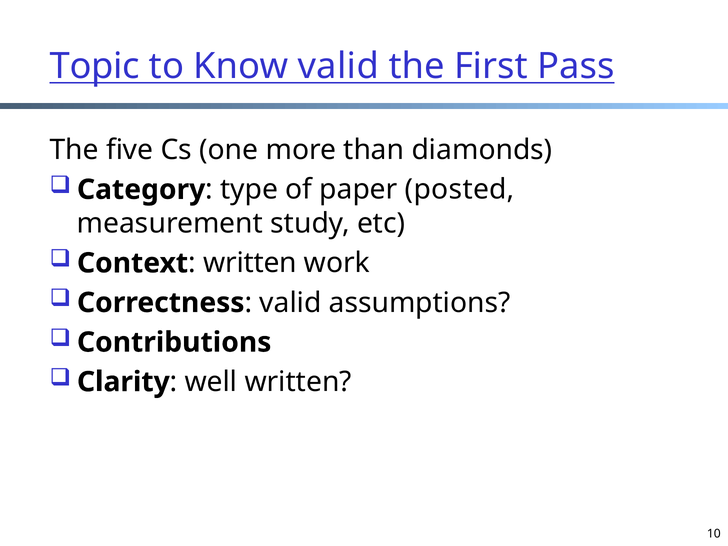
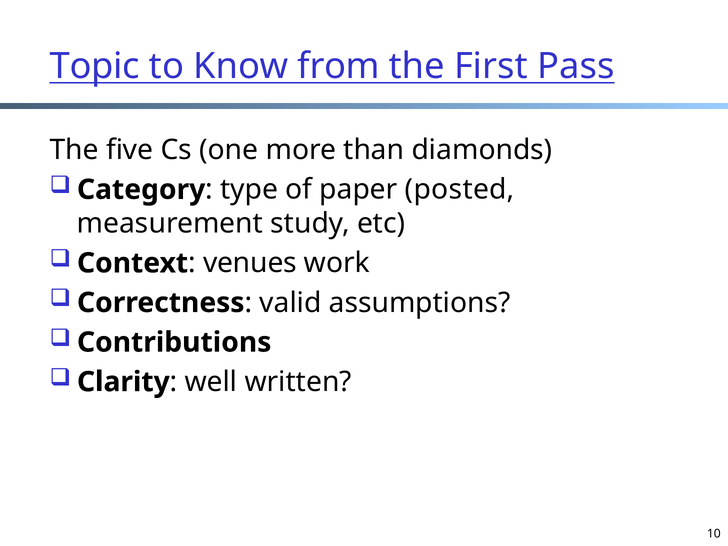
Know valid: valid -> from (339, 66)
written: written -> venues (250, 263)
